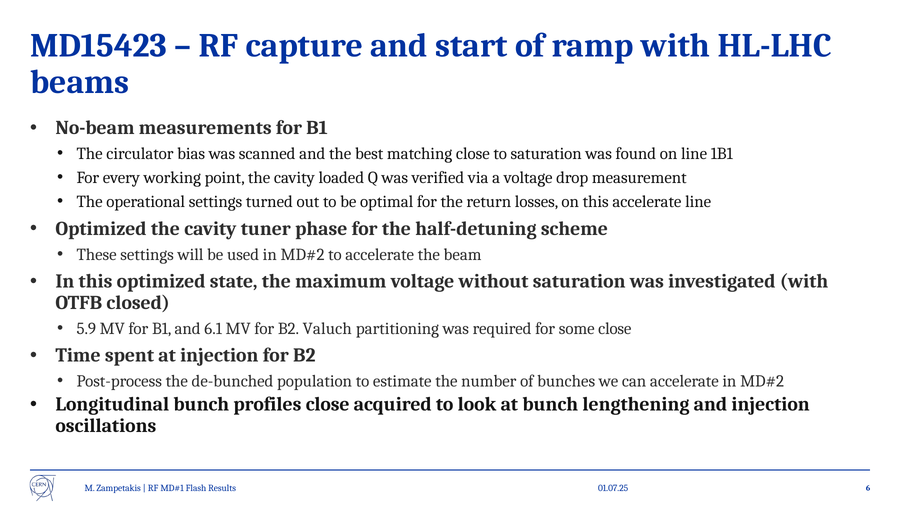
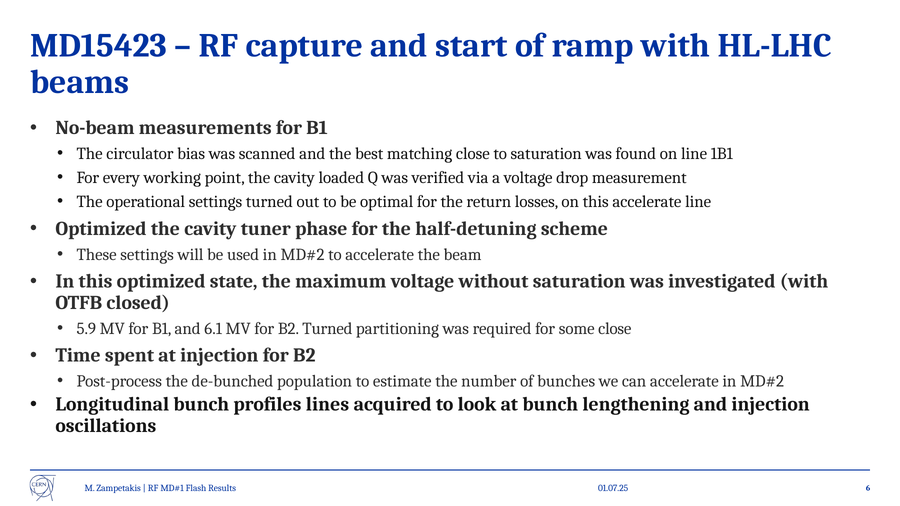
B2 Valuch: Valuch -> Turned (327, 329)
profiles close: close -> lines (327, 405)
